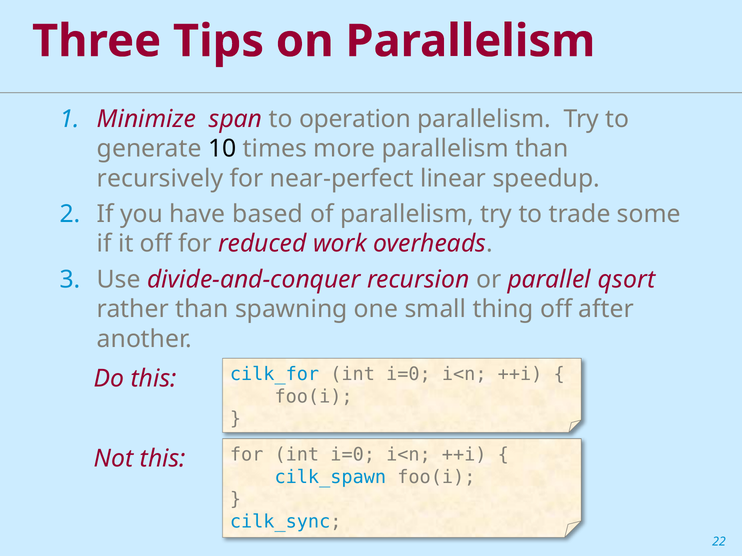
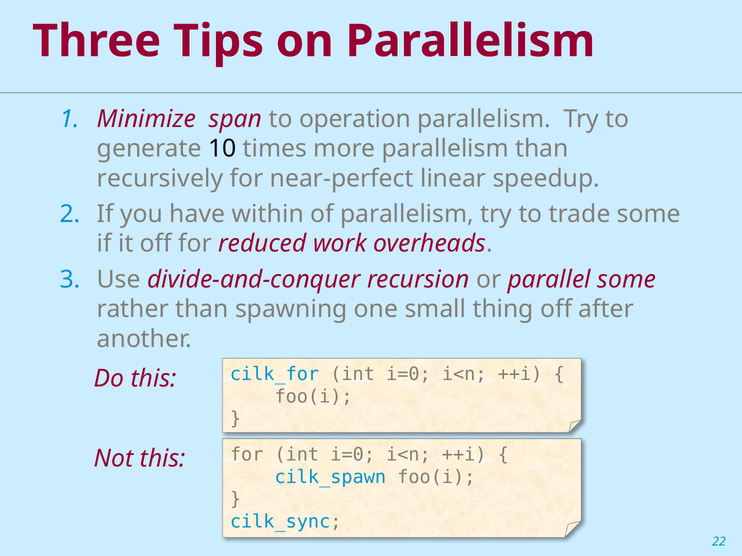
based: based -> within (268, 214)
qsort: qsort -> some (627, 280)
